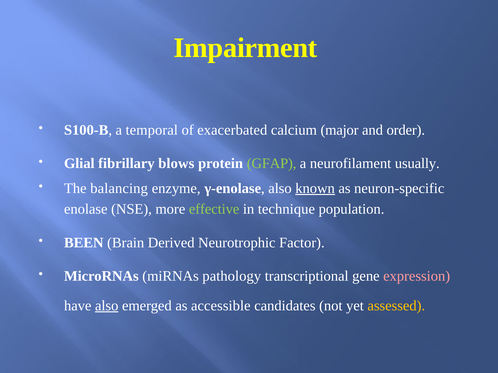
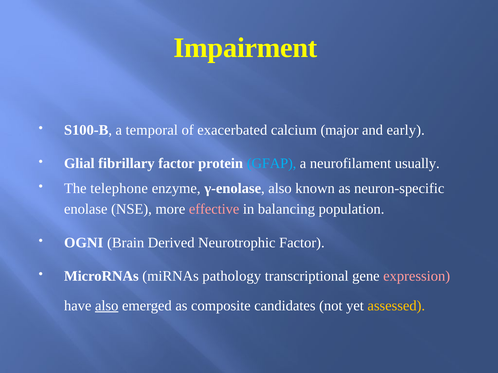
order: order -> early (406, 130)
fibrillary blows: blows -> factor (176, 164)
GFAP colour: light green -> light blue (272, 164)
balancing: balancing -> telephone (119, 189)
known underline: present -> none (315, 189)
effective colour: light green -> pink (214, 209)
technique: technique -> balancing (286, 209)
BEEN: BEEN -> OGNI (84, 243)
accessible: accessible -> composite (221, 306)
